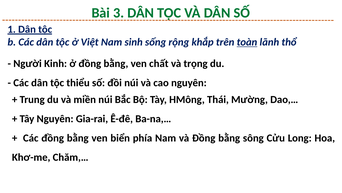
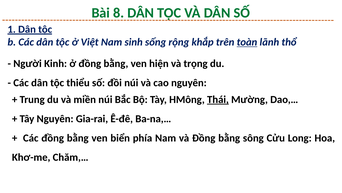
3: 3 -> 8 (119, 13)
chất: chất -> hiện (159, 63)
Thái underline: none -> present (218, 99)
